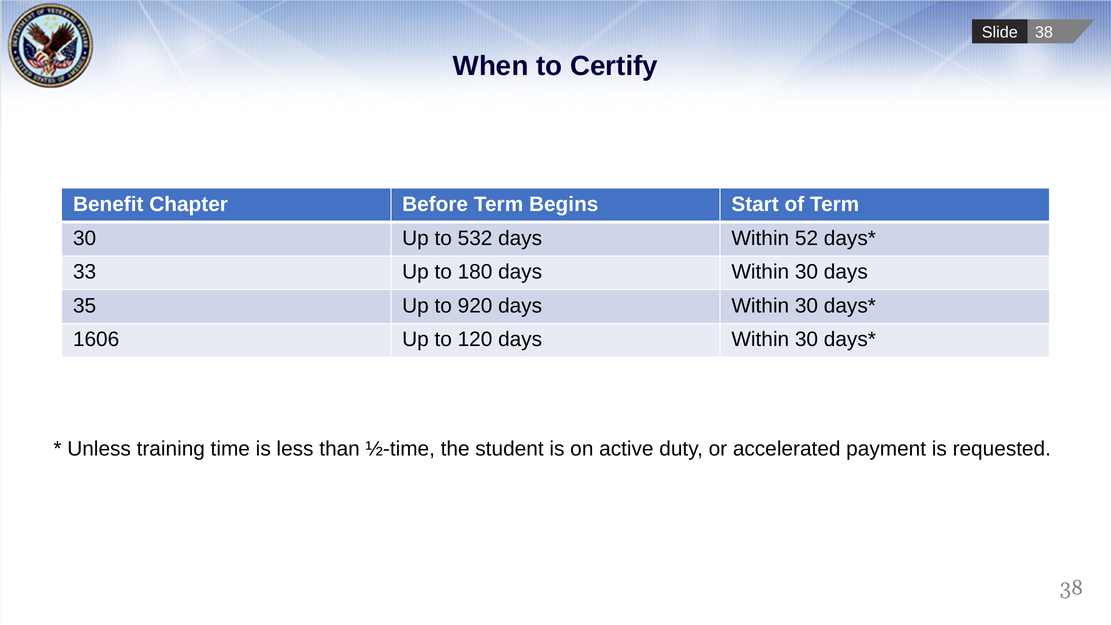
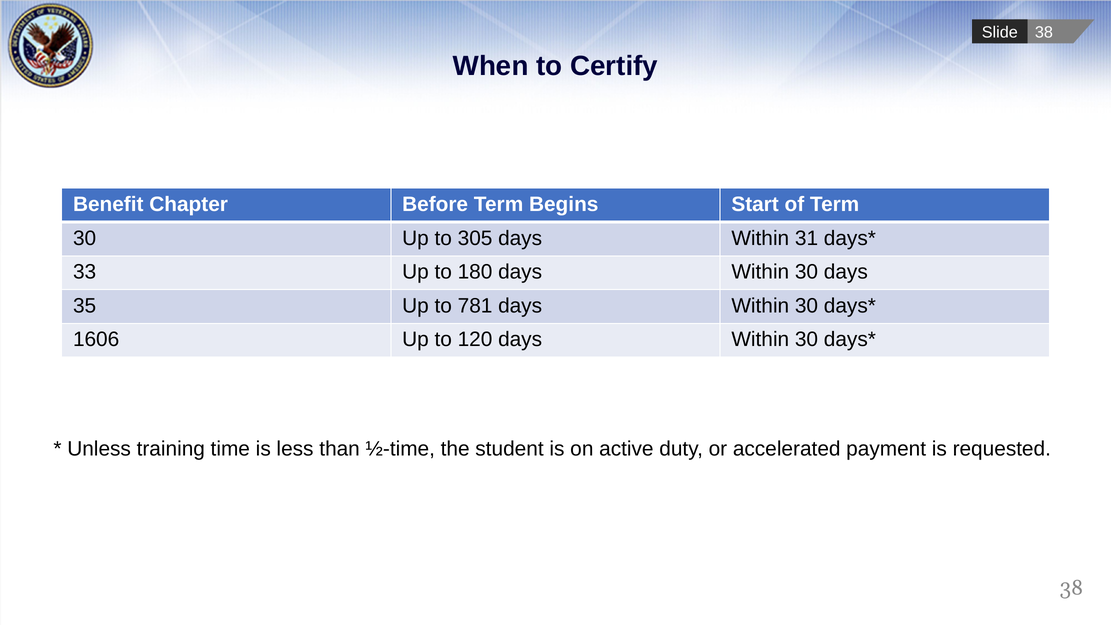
532: 532 -> 305 (475, 238)
52: 52 -> 31 (807, 238)
920: 920 -> 781 (475, 306)
